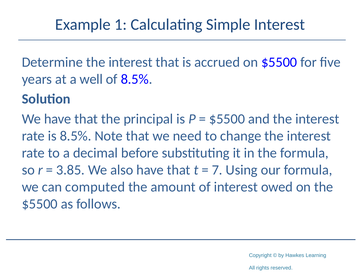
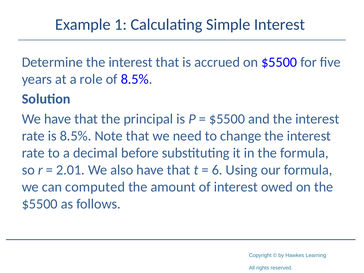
well: well -> role (91, 79)
3.85: 3.85 -> 2.01 (70, 170)
7: 7 -> 6 (217, 170)
